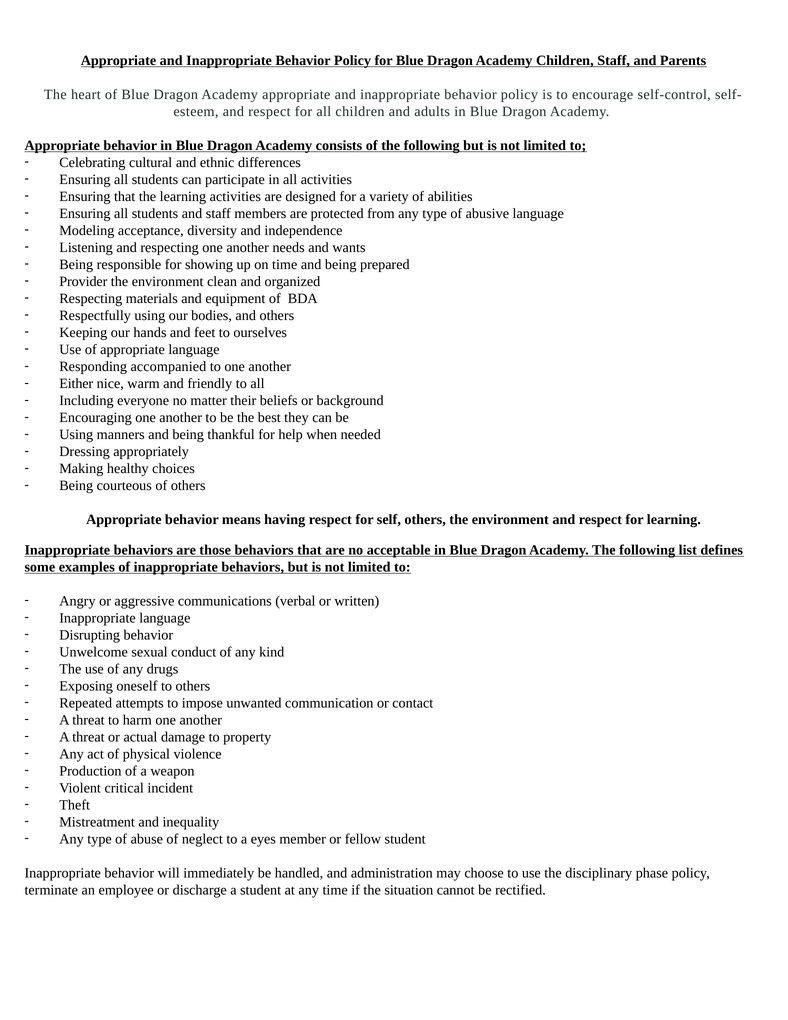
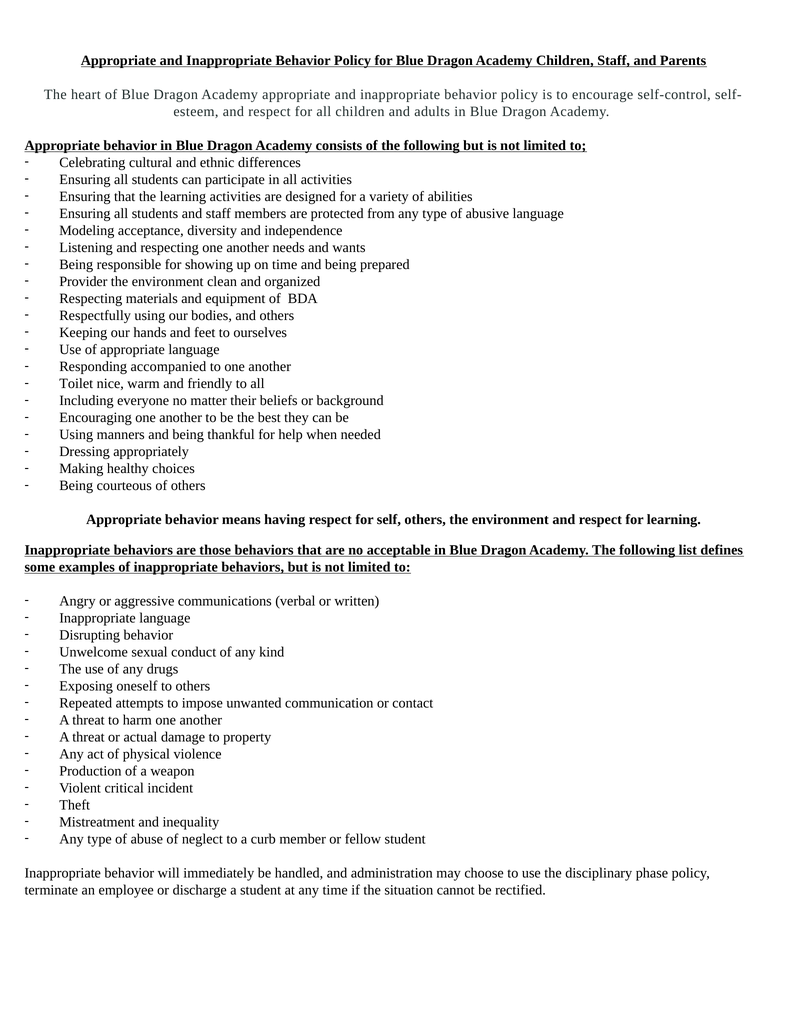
Either: Either -> Toilet (76, 384)
eyes: eyes -> curb (263, 839)
